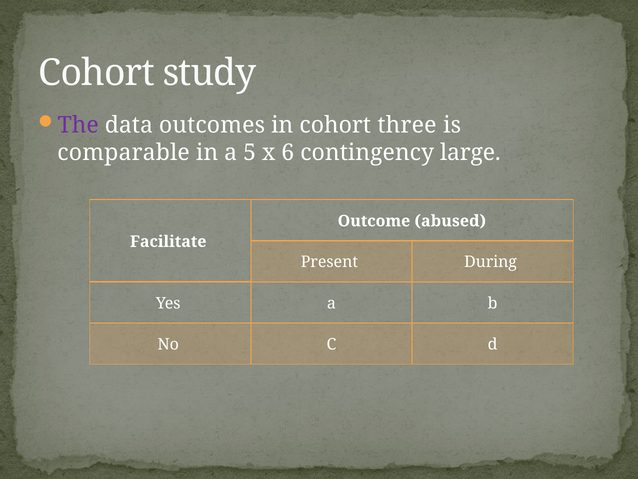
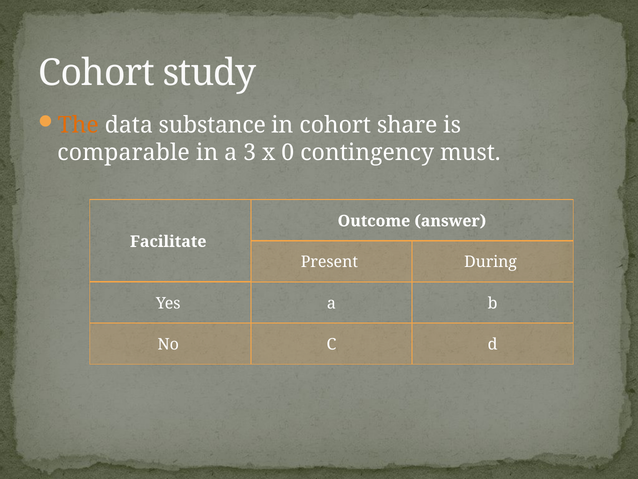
The colour: purple -> orange (78, 125)
outcomes: outcomes -> substance (212, 125)
three: three -> share (407, 125)
5: 5 -> 3 (250, 153)
6: 6 -> 0 (288, 153)
large: large -> must (470, 153)
abused: abused -> answer (450, 221)
